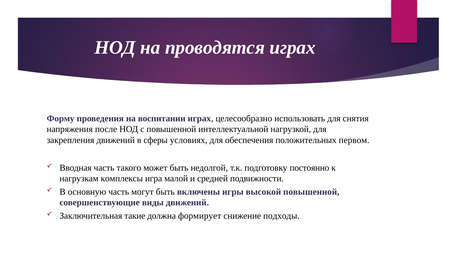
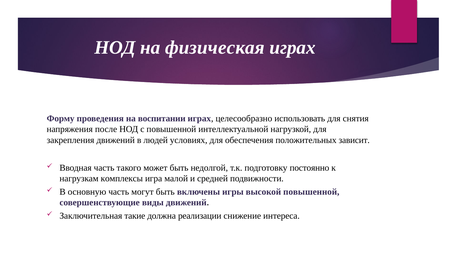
проводятся: проводятся -> физическая (215, 48)
сферы: сферы -> людей (156, 140)
первом: первом -> зависит (354, 140)
формирует: формирует -> реализации (200, 216)
подходы: подходы -> интереса (281, 216)
